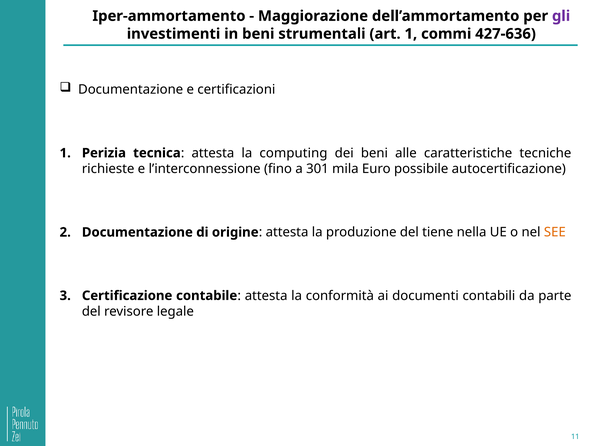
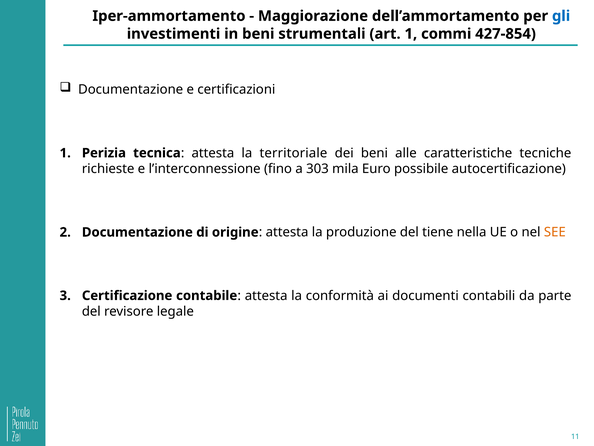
gli colour: purple -> blue (561, 16)
427-636: 427-636 -> 427-854 (506, 34)
computing: computing -> territoriale (293, 153)
301: 301 -> 303 (317, 169)
